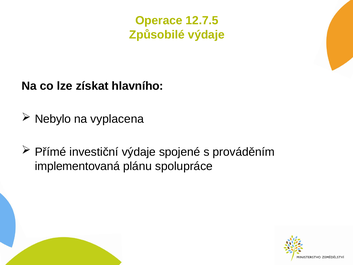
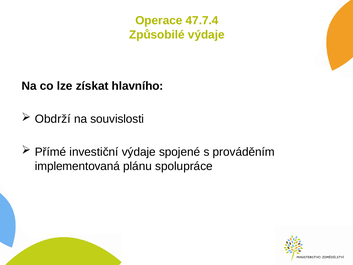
12.7.5: 12.7.5 -> 47.7.4 (202, 21)
Nebylo: Nebylo -> Obdrží (53, 119)
vyplacena: vyplacena -> souvislosti (117, 119)
